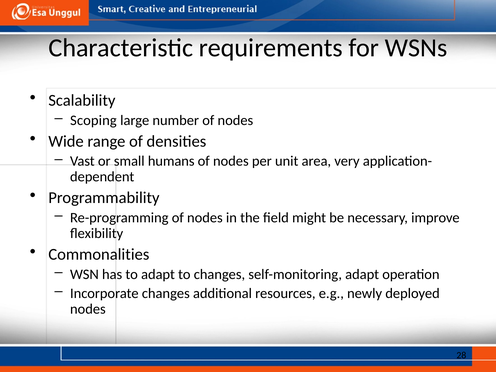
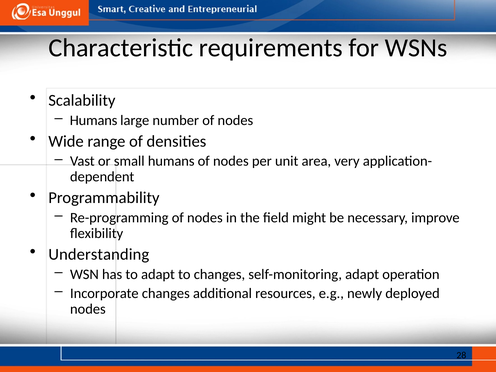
Scoping: Scoping -> Humans (94, 120)
Commonalities: Commonalities -> Understanding (99, 254)
